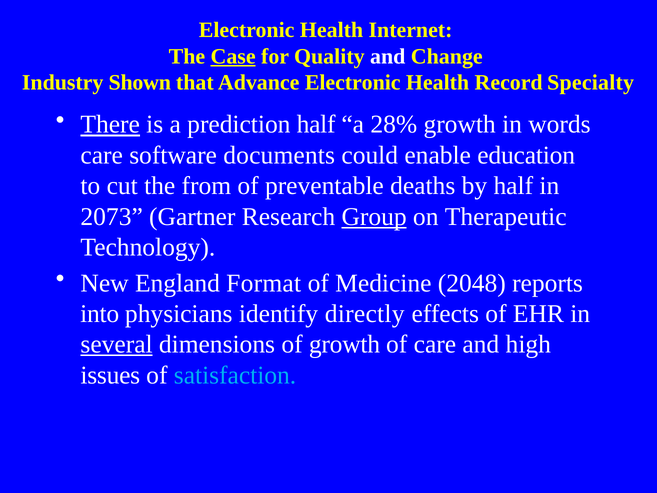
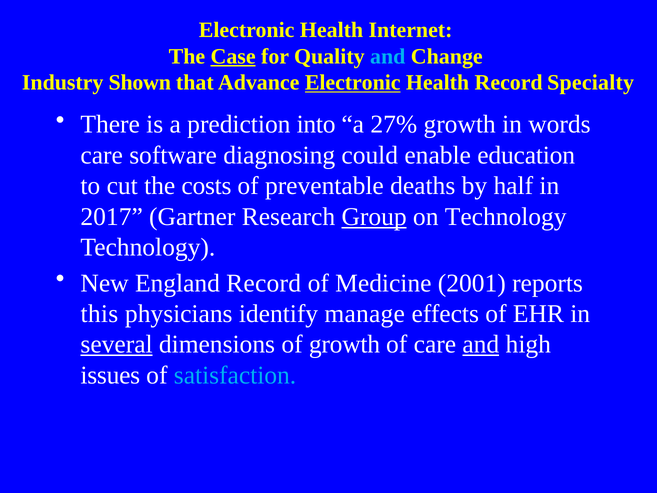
and colour: white -> light blue (388, 56)
Electronic underline: none -> present (353, 83)
There underline: present -> none (110, 124)
prediction half: half -> into (316, 124)
28%: 28% -> 27% (394, 124)
documents: documents -> diagnosing (279, 155)
from: from -> costs (206, 186)
2073: 2073 -> 2017 (112, 216)
on Therapeutic: Therapeutic -> Technology (506, 216)
England Format: Format -> Record (264, 283)
2048: 2048 -> 2001 (472, 283)
into: into -> this (99, 314)
directly: directly -> manage (365, 314)
and underline: none -> present (481, 344)
